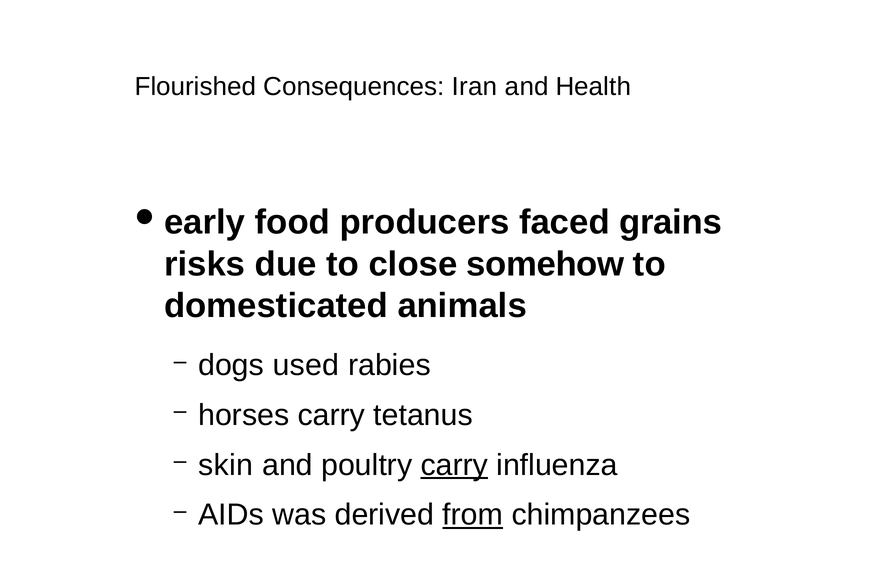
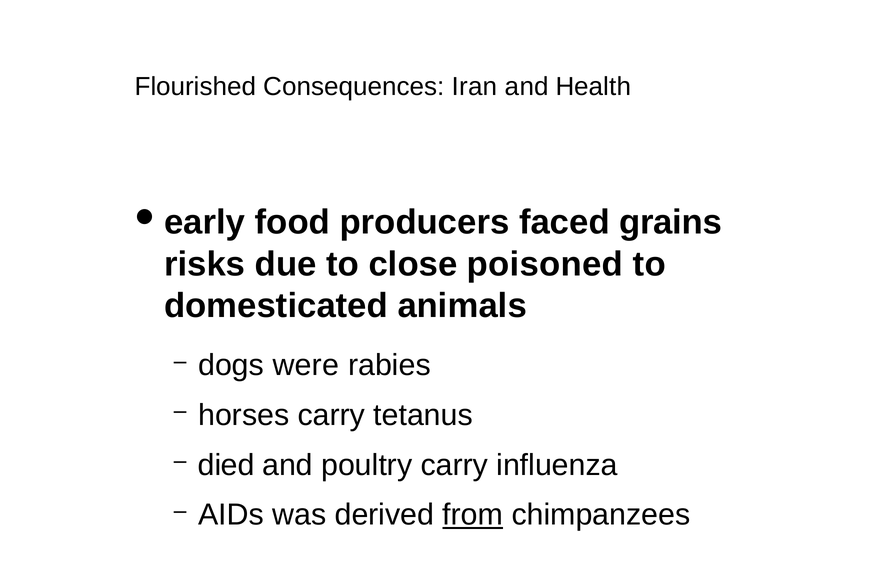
somehow: somehow -> poisoned (545, 264)
used: used -> were (306, 365)
skin: skin -> died (226, 465)
carry underline: present -> none (454, 465)
